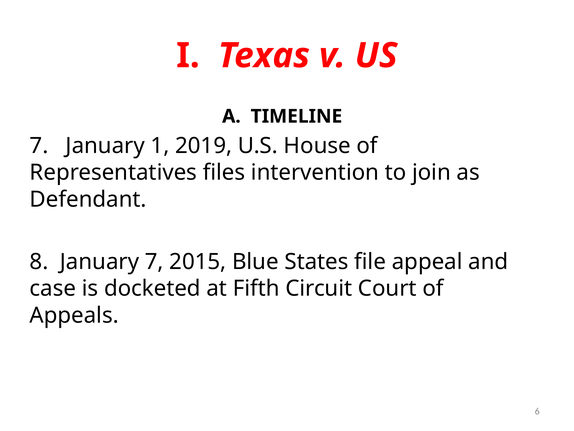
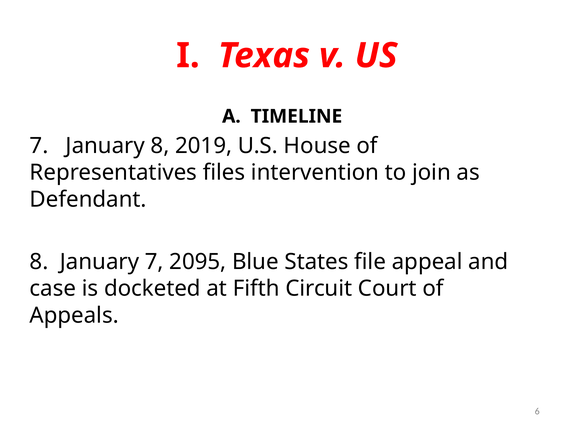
January 1: 1 -> 8 (160, 146)
2015: 2015 -> 2095 (198, 262)
